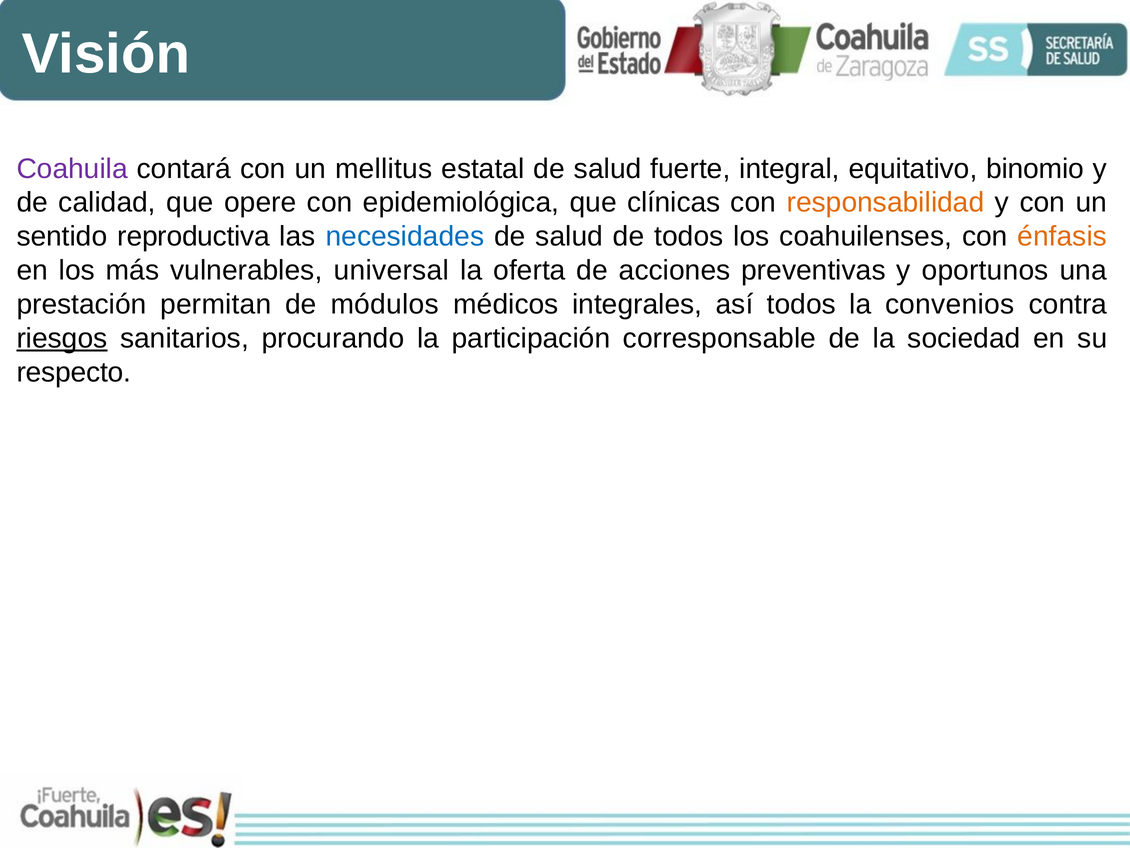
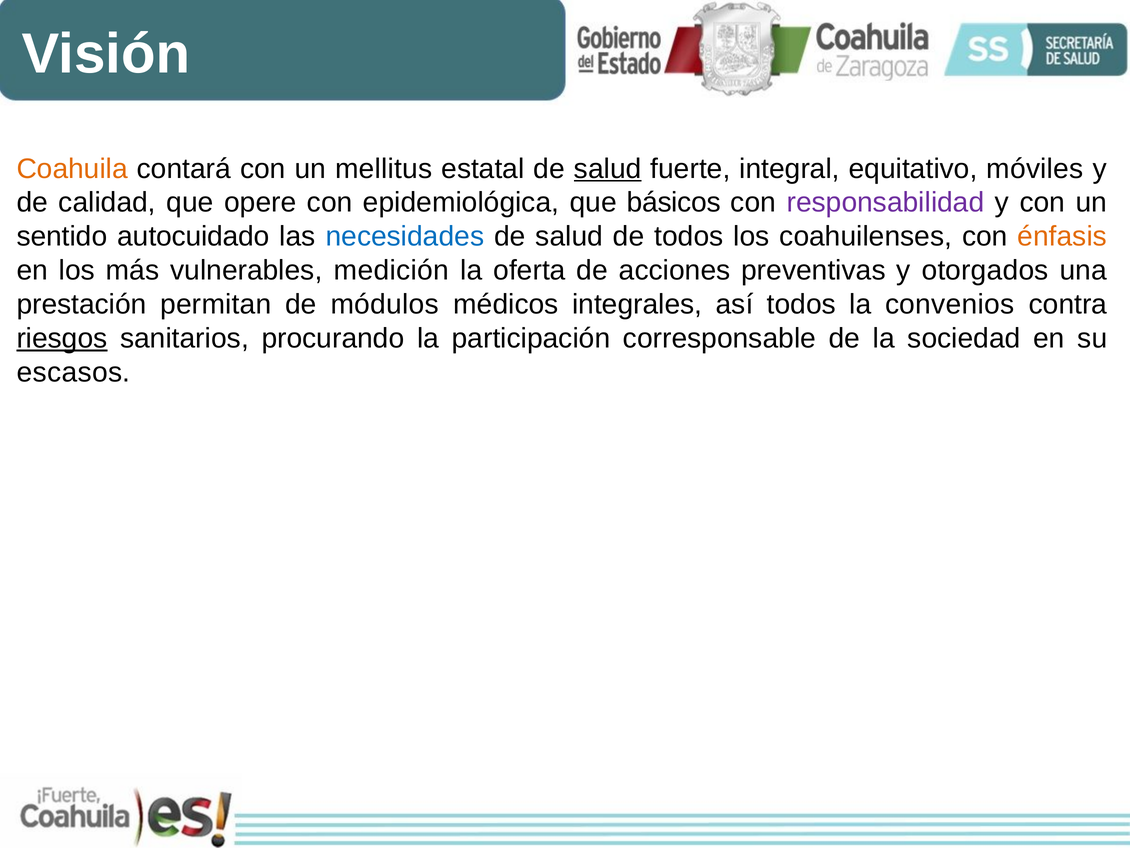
Coahuila colour: purple -> orange (72, 169)
salud underline: none -> present (608, 169)
binomio: binomio -> móviles (1035, 169)
clínicas: clínicas -> básicos (674, 203)
responsabilidad colour: orange -> purple (886, 203)
reproductiva: reproductiva -> autocuidado (194, 236)
universal: universal -> medición (391, 270)
oportunos: oportunos -> otorgados (985, 270)
respecto: respecto -> escasos (74, 372)
